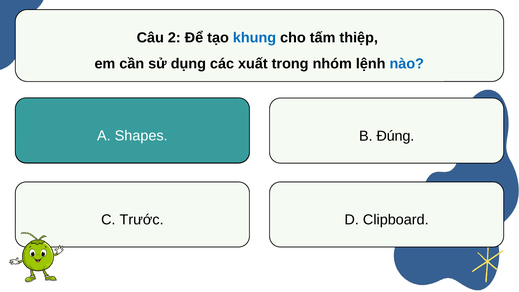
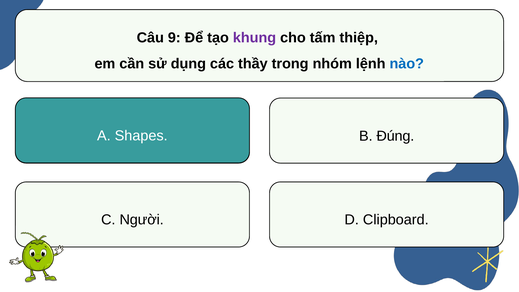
2: 2 -> 9 (174, 38)
khung colour: blue -> purple (254, 38)
xuất: xuất -> thầy (253, 64)
Trước: Trước -> Người (142, 220)
